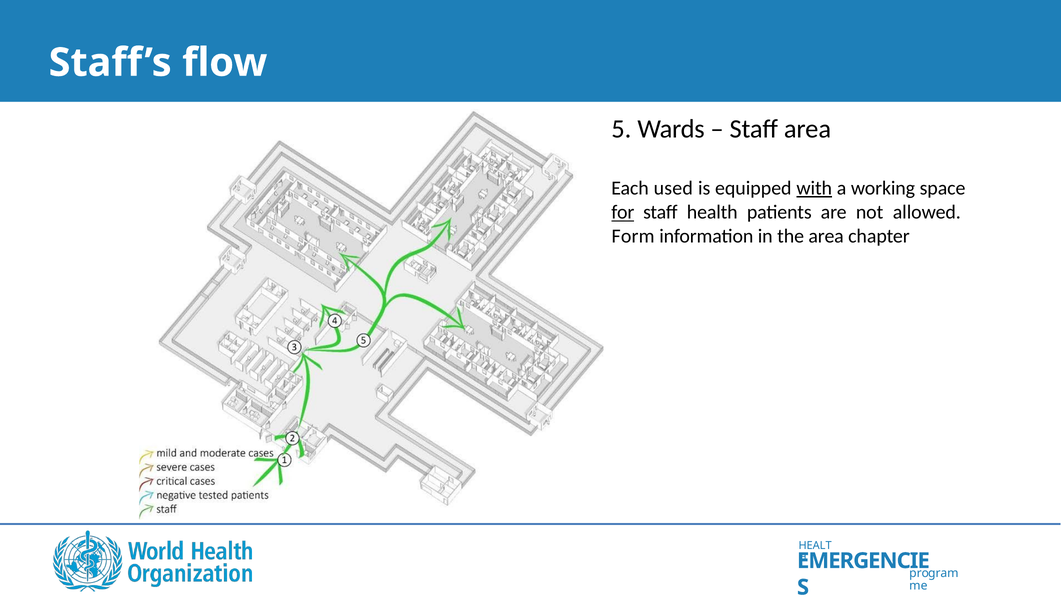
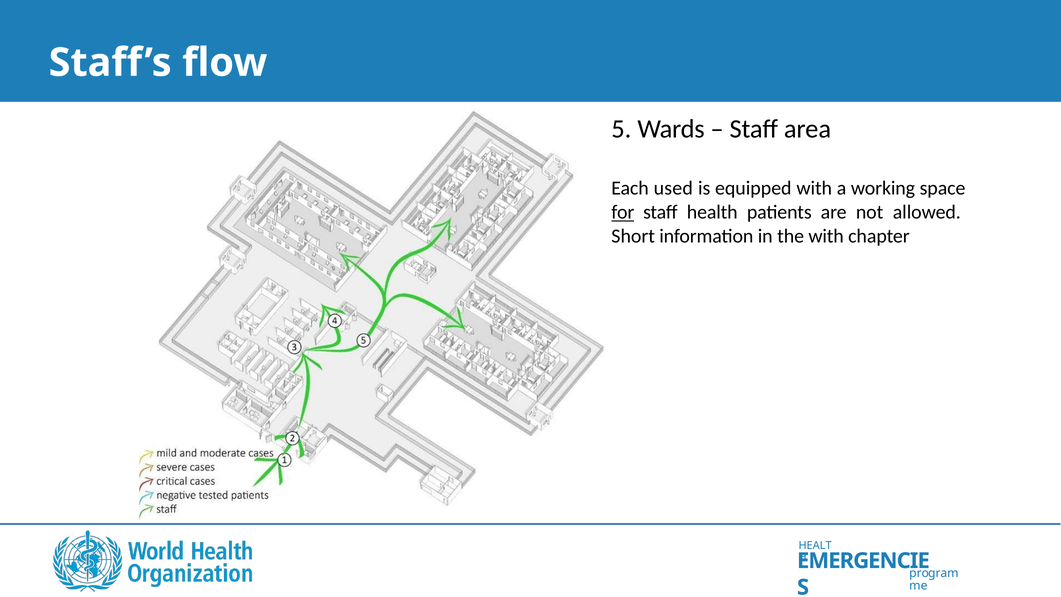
with underline: present -> none (814, 188)
Form: Form -> Short (633, 236)
the area: area -> with (826, 236)
